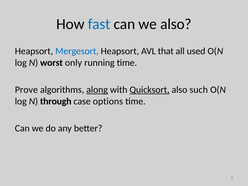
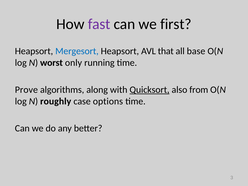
fast colour: blue -> purple (99, 24)
we also: also -> first (176, 24)
used: used -> base (196, 51)
along underline: present -> none (97, 90)
such: such -> from (199, 90)
through: through -> roughly (56, 101)
